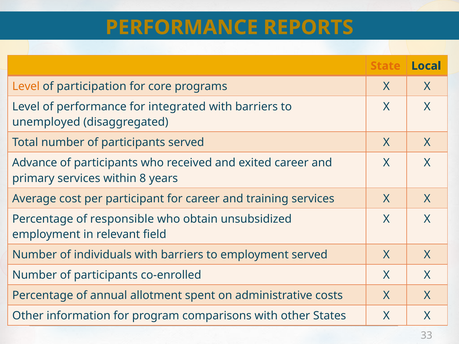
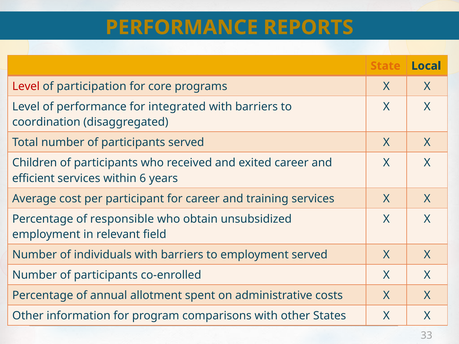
Level colour: orange -> red (26, 86)
unemployed: unemployed -> coordination (46, 122)
Advance: Advance -> Children (35, 163)
primary: primary -> efficient (33, 178)
8: 8 -> 6 (143, 178)
